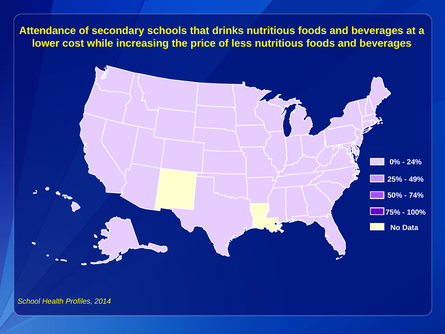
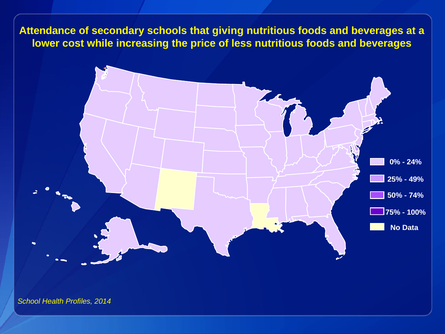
drinks: drinks -> giving (228, 31)
